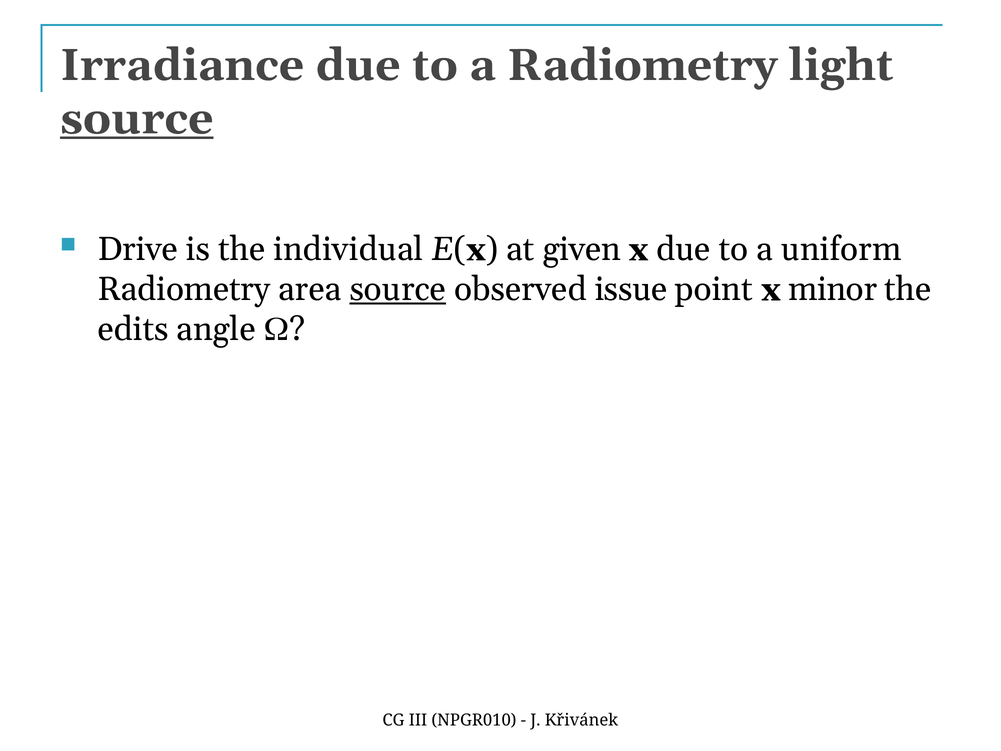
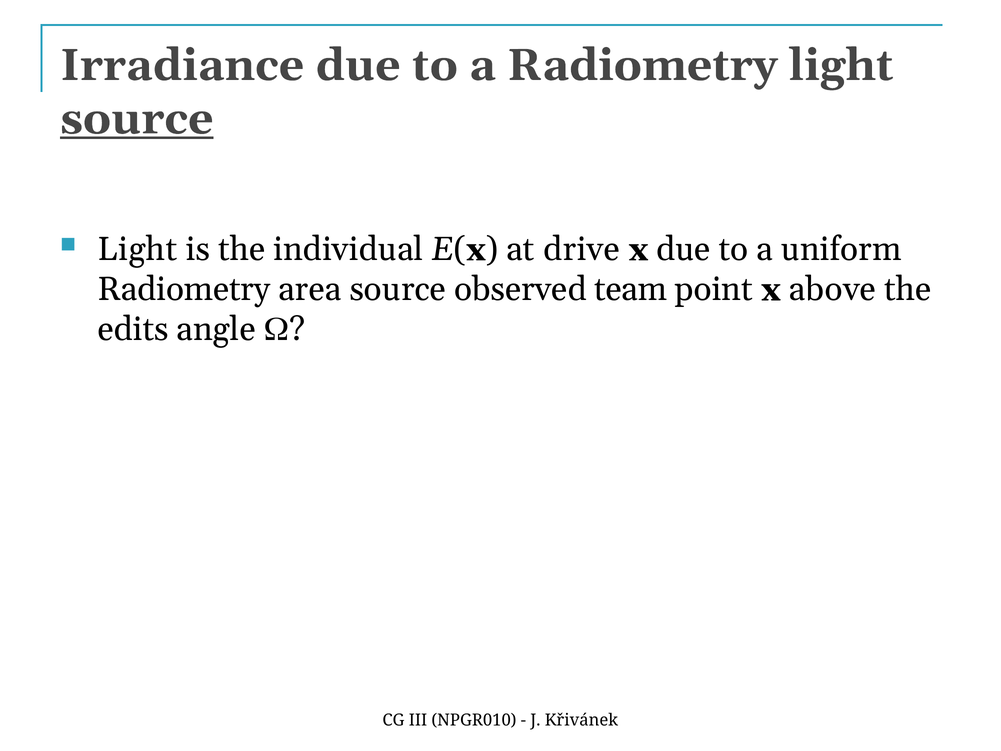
Drive: Drive -> Light (138, 249)
given: given -> drive (581, 249)
source underline: present -> none (398, 289)
issue: issue -> team (631, 289)
minor: minor -> above (832, 289)
